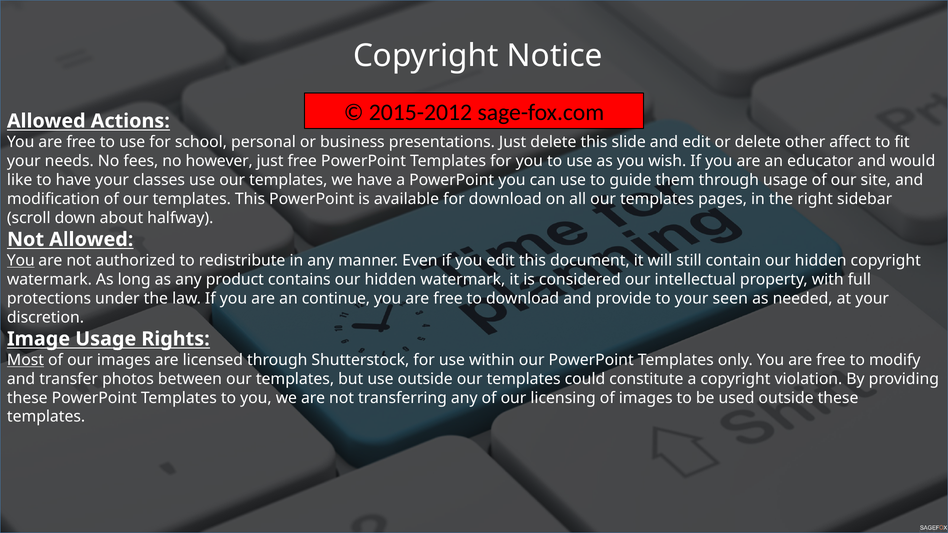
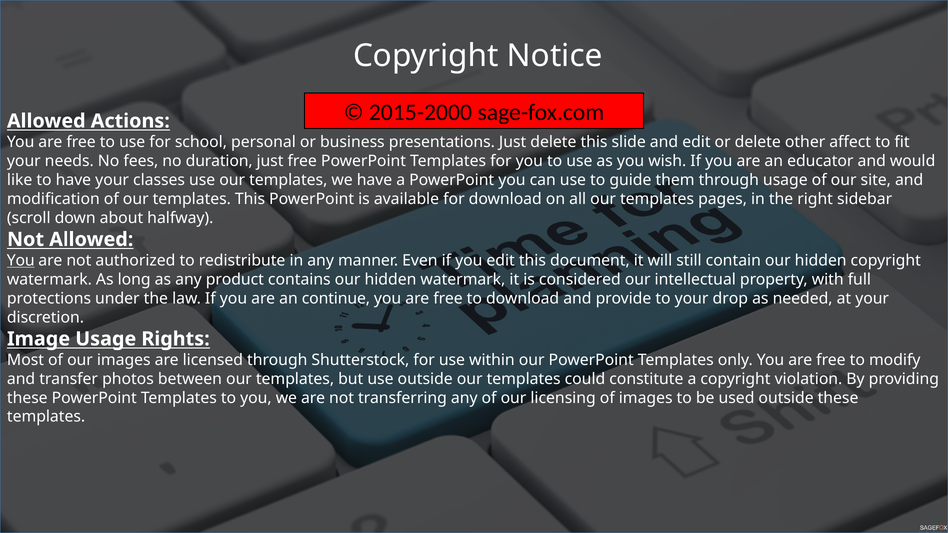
2015-2012: 2015-2012 -> 2015-2000 (420, 112)
however: however -> duration (219, 161)
seen: seen -> drop (730, 299)
Most underline: present -> none (25, 360)
